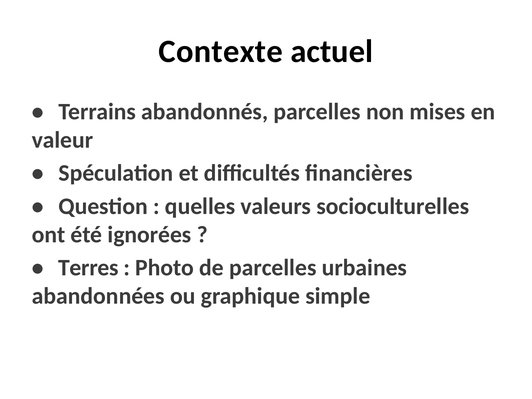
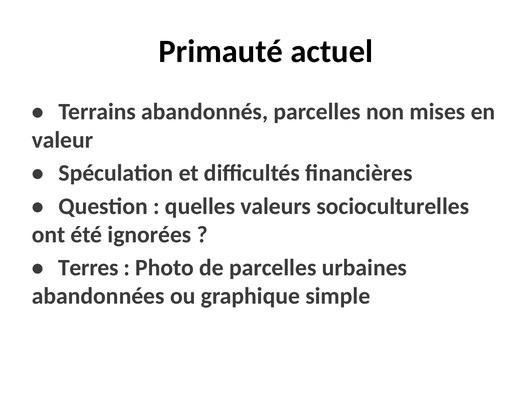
Contexte: Contexte -> Primauté (221, 51)
